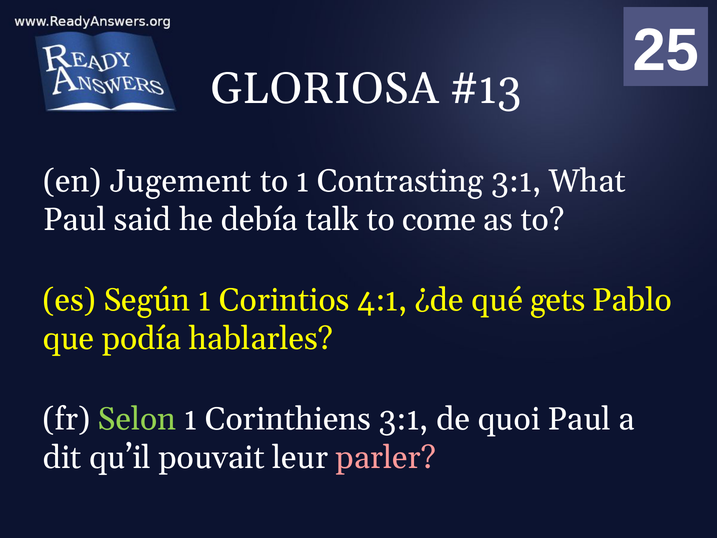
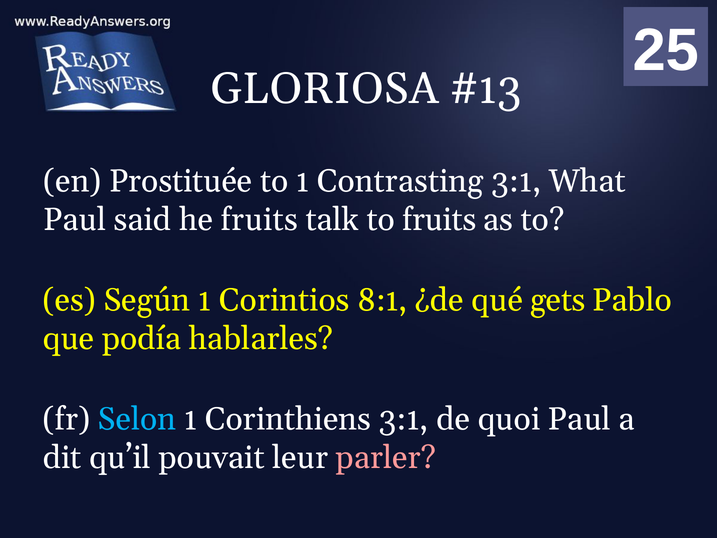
Jugement: Jugement -> Prostituée (181, 181)
he debía: debía -> fruits (259, 220)
to come: come -> fruits (439, 220)
4:1: 4:1 -> 8:1 (382, 300)
Selon colour: light green -> light blue (137, 419)
